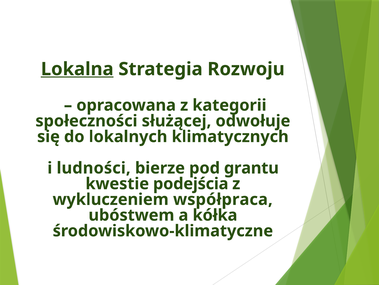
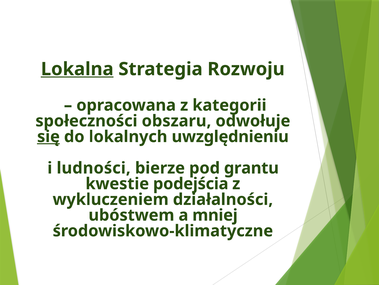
służącej: służącej -> obszaru (176, 121)
się underline: none -> present (48, 136)
klimatycznych: klimatycznych -> uwzględnieniu (230, 136)
współpraca: współpraca -> działalności (223, 199)
kółka: kółka -> mniej (215, 215)
